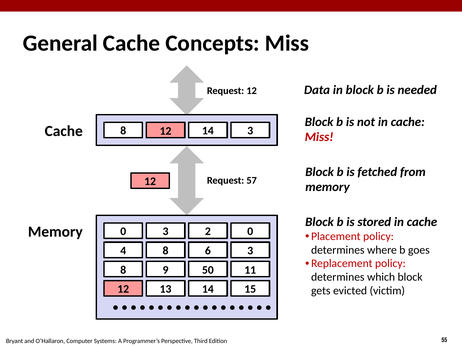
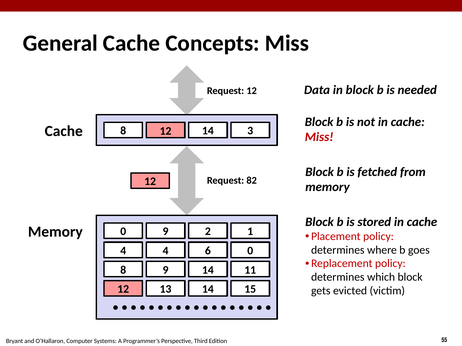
57: 57 -> 82 (252, 181)
0 3: 3 -> 9 (166, 232)
2 0: 0 -> 1 (250, 232)
4 8: 8 -> 4 (166, 251)
6 3: 3 -> 0 (250, 251)
50: 50 -> 14 (208, 270)
